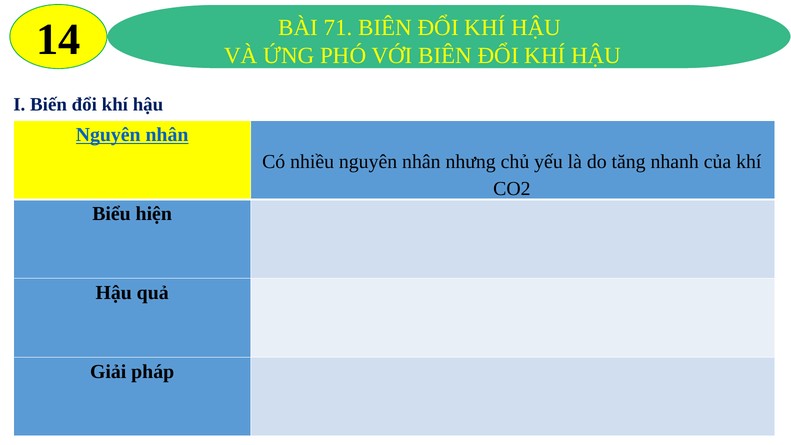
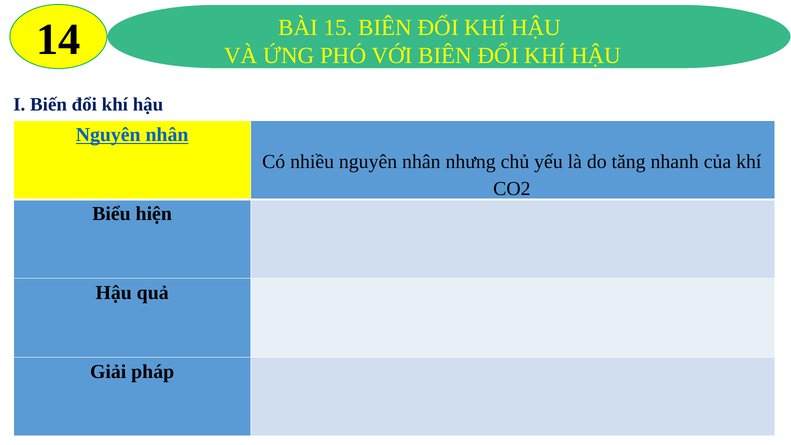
71: 71 -> 15 (338, 28)
